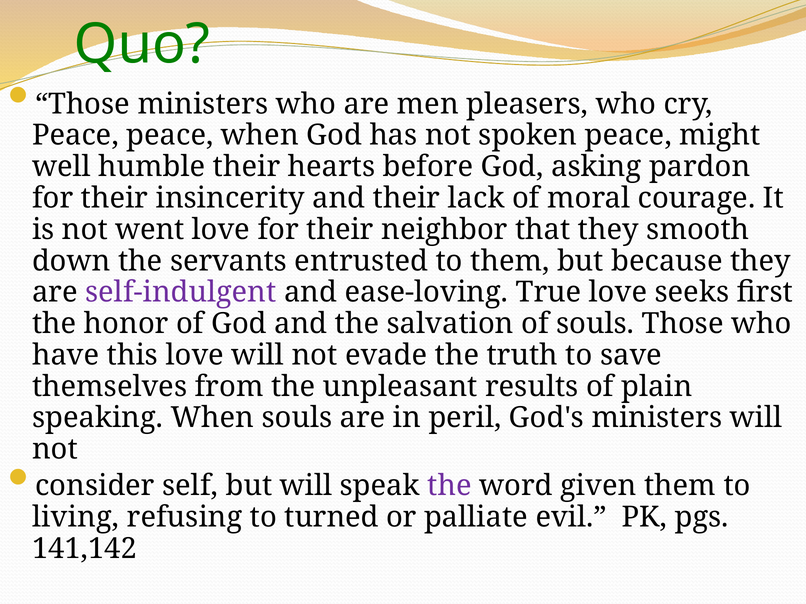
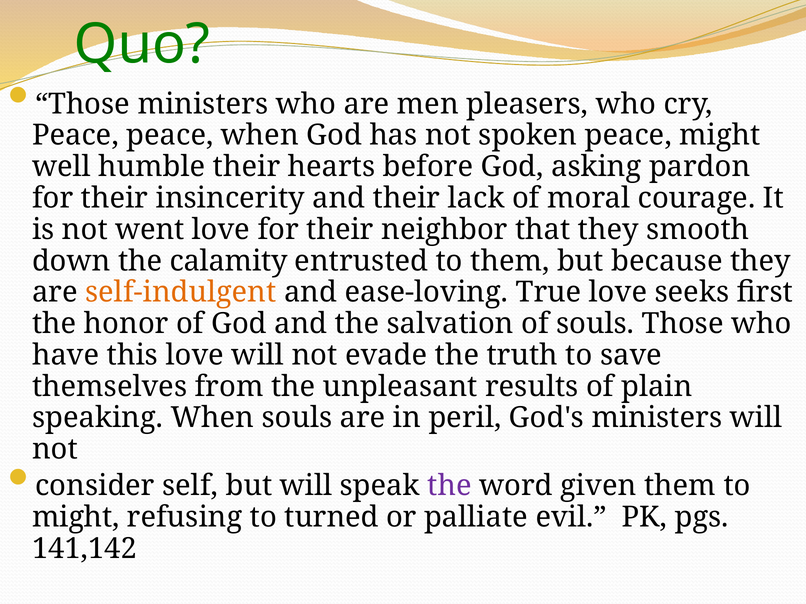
servants: servants -> calamity (229, 261)
self-indulgent colour: purple -> orange (181, 293)
living: living -> might (76, 518)
